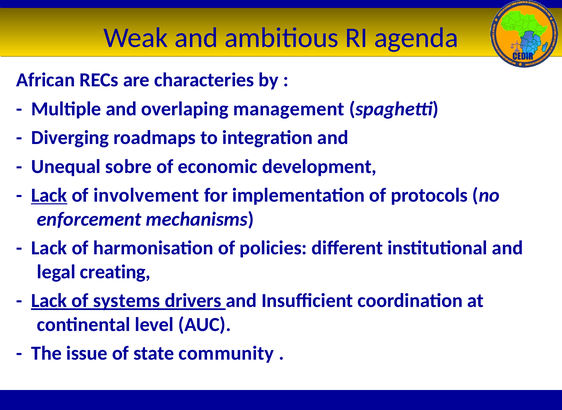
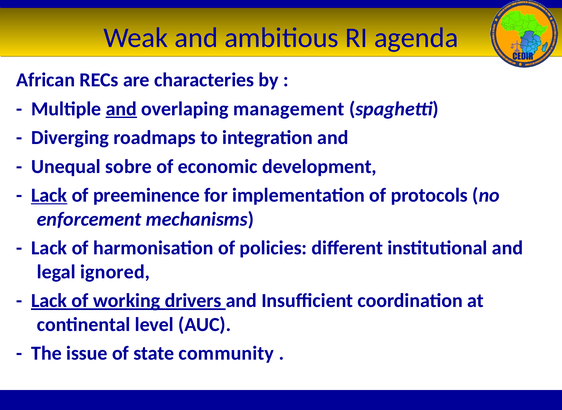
and underline: none -> present (121, 109)
involvement: involvement -> preeminence (146, 196)
creating: creating -> ignored (115, 272)
systems: systems -> working (127, 301)
